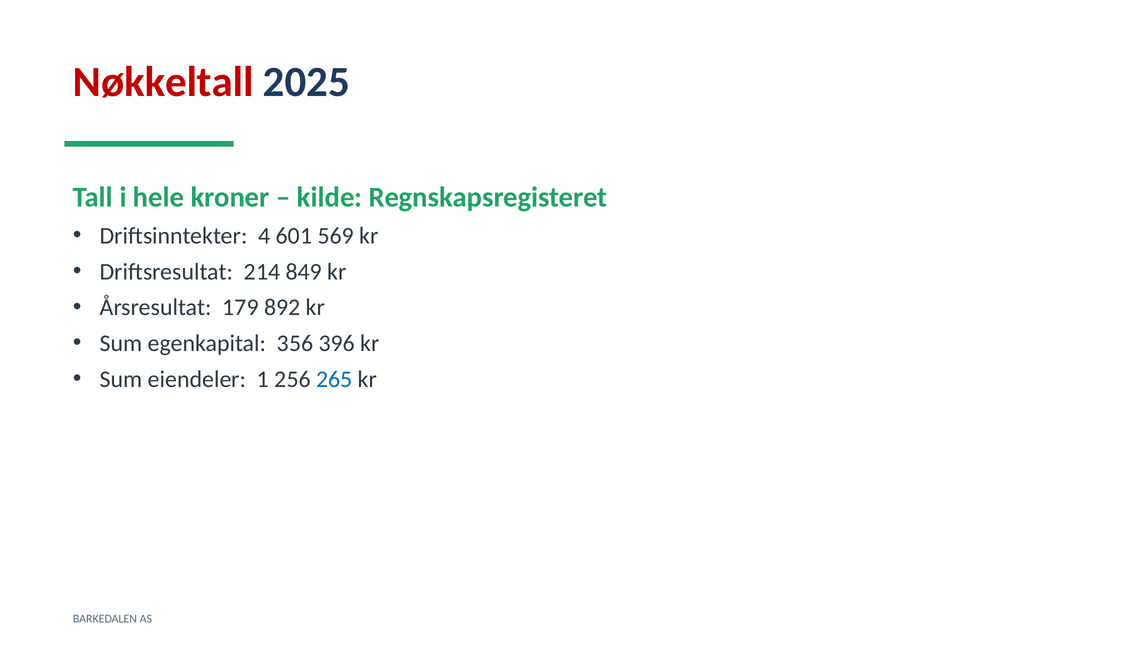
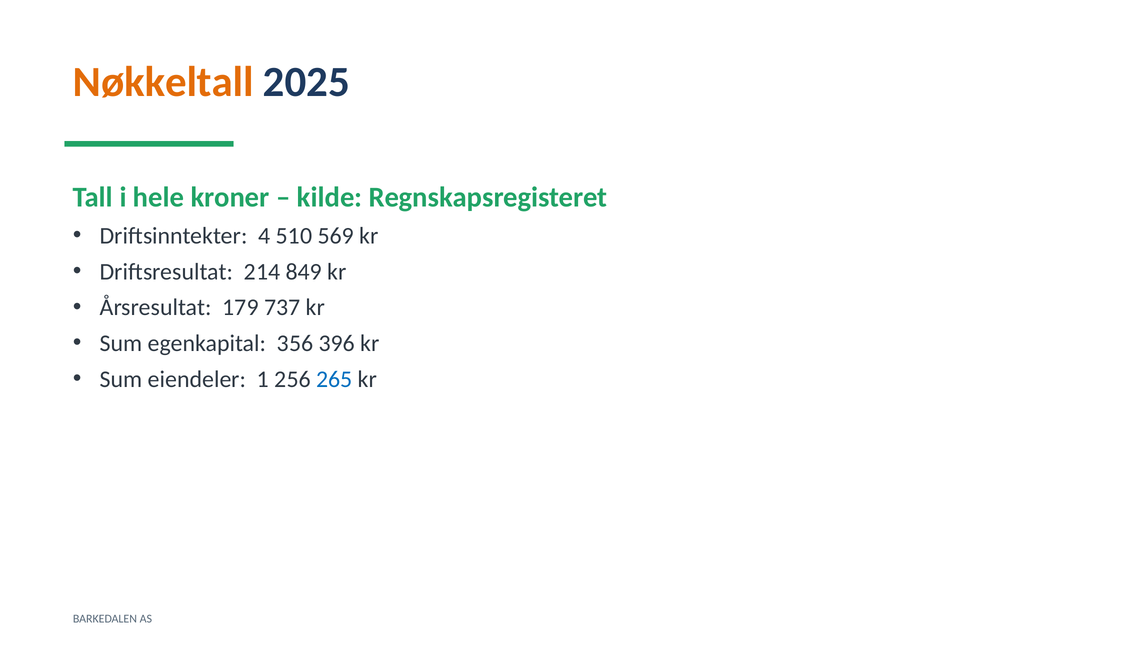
Nøkkeltall colour: red -> orange (163, 82)
601: 601 -> 510 (294, 236)
892: 892 -> 737 (282, 307)
